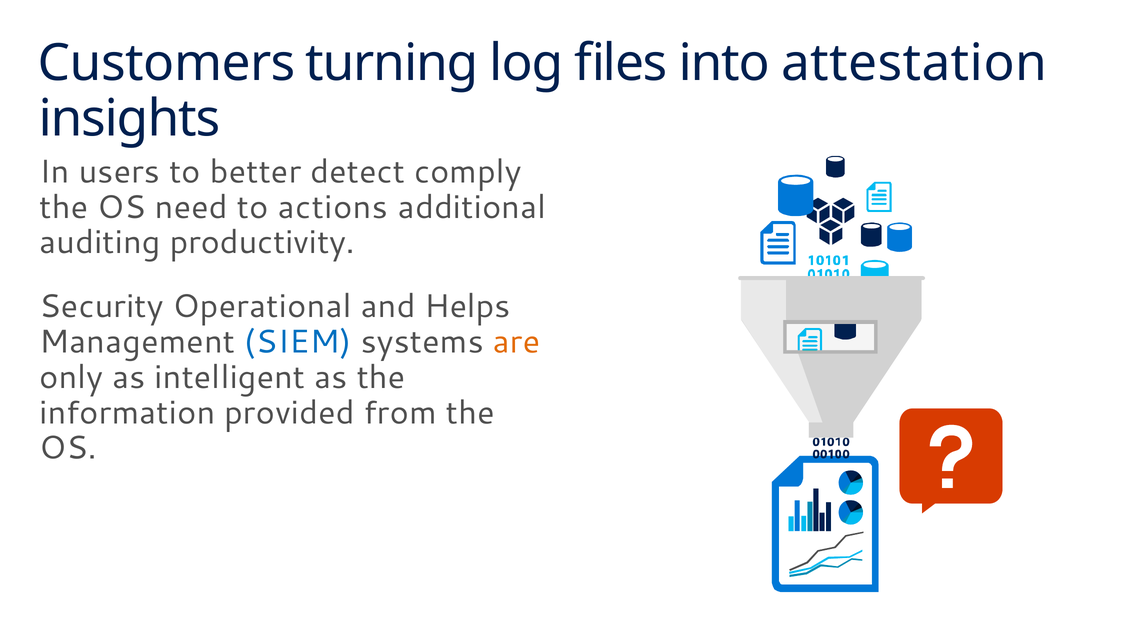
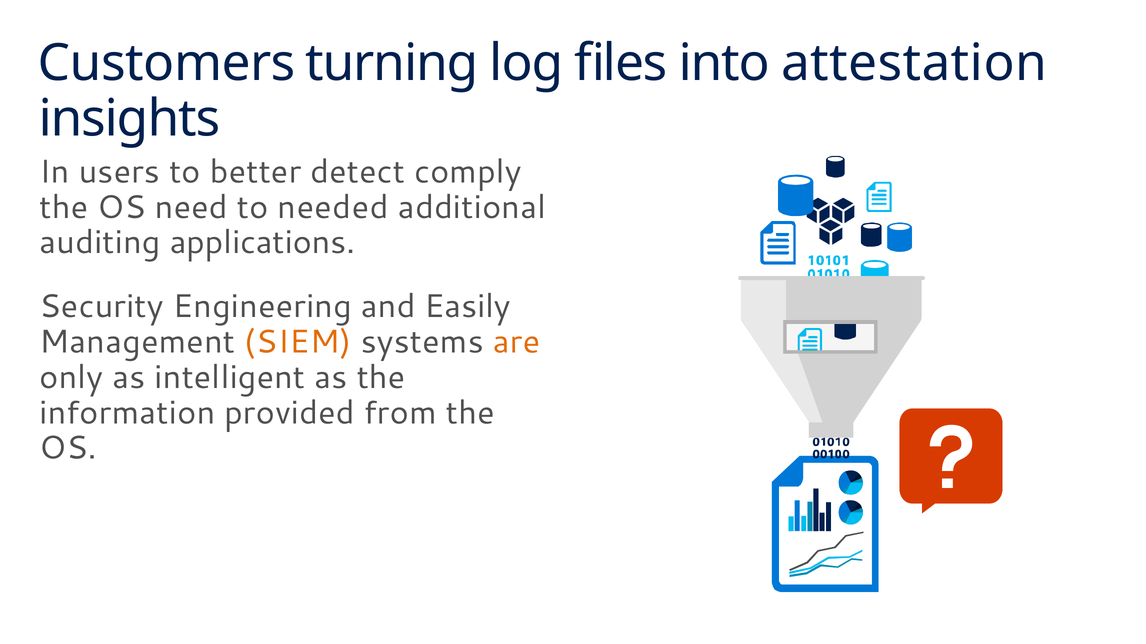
actions: actions -> needed (333, 207)
productivity: productivity -> applications (262, 243)
Operational: Operational -> Engineering (262, 307)
Helps: Helps -> Easily (467, 307)
SIEM colour: blue -> orange (298, 342)
